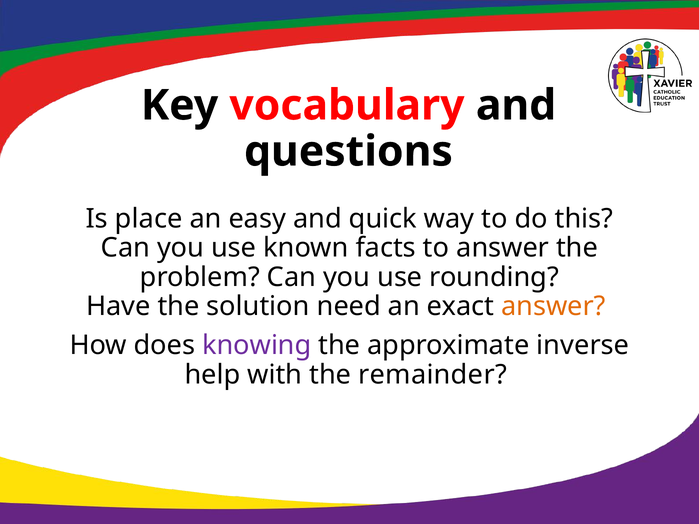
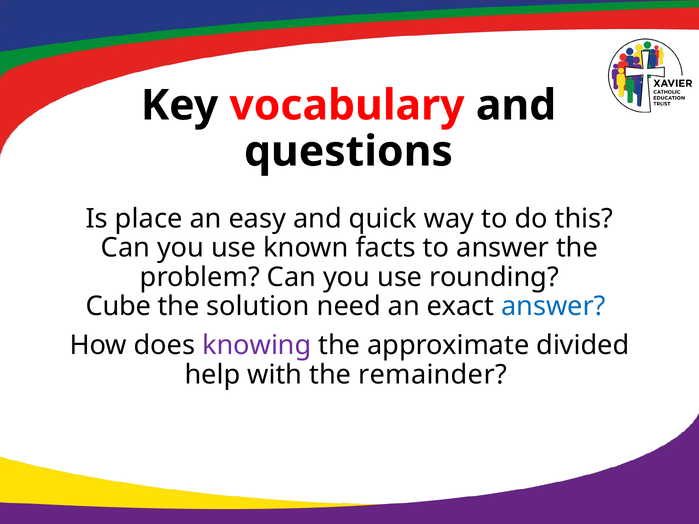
Have: Have -> Cube (118, 307)
answer colour: orange -> blue (553, 307)
inverse: inverse -> divided (583, 346)
